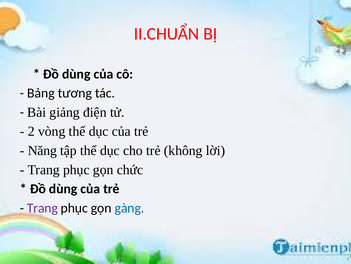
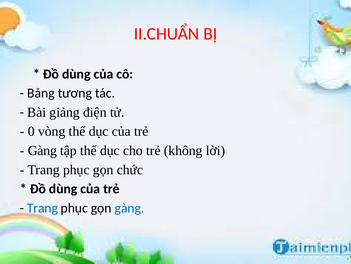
2: 2 -> 0 (31, 131)
Năng: Năng -> Gàng (42, 150)
Trang colour: purple -> blue (42, 207)
